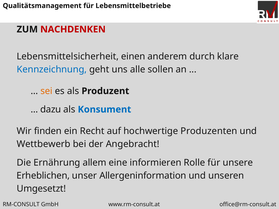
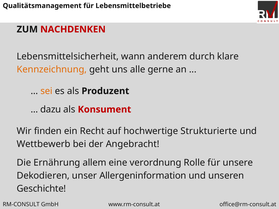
einen: einen -> wann (133, 56)
Kennzeichnung colour: blue -> orange (52, 69)
sollen: sollen -> gerne (161, 69)
Konsument colour: blue -> red (104, 110)
Produzenten: Produzenten -> Strukturierte (209, 131)
informieren: informieren -> verordnung (156, 163)
Erheblichen: Erheblichen -> Dekodieren (43, 176)
Umgesetzt: Umgesetzt -> Geschichte (41, 189)
